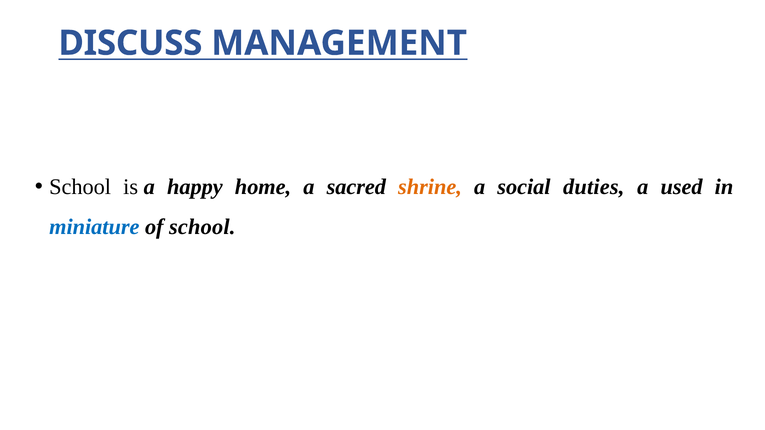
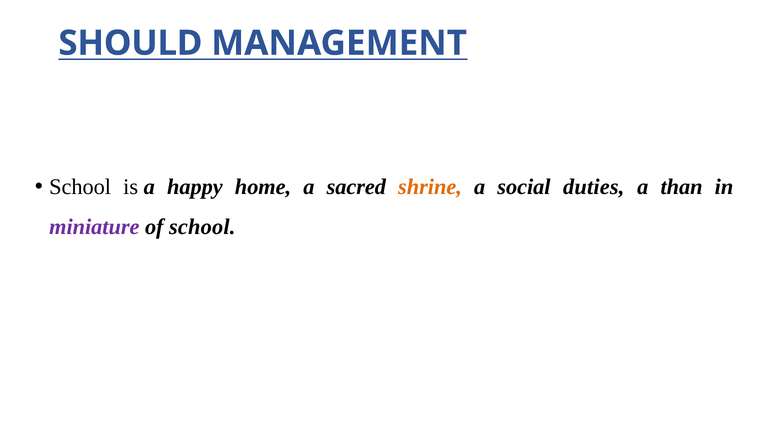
DISCUSS: DISCUSS -> SHOULD (130, 43)
used: used -> than (682, 187)
miniature colour: blue -> purple (94, 227)
